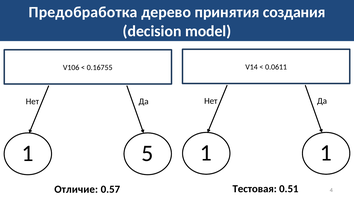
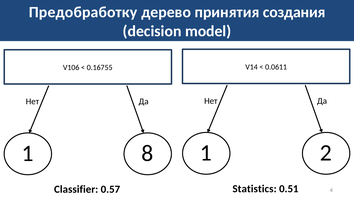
Предобработка: Предобработка -> Предобработку (83, 12)
1 1: 1 -> 2 (326, 153)
5: 5 -> 8 (147, 153)
Тестовая: Тестовая -> Statistics (255, 189)
Отличие: Отличие -> Classifier (76, 189)
